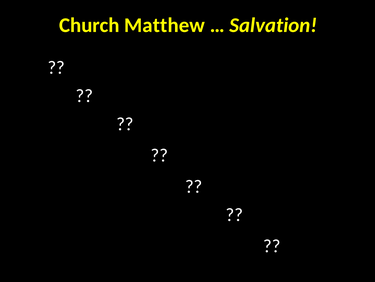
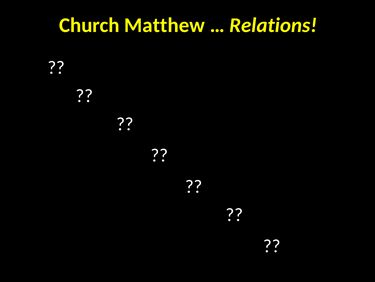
Salvation: Salvation -> Relations (273, 25)
